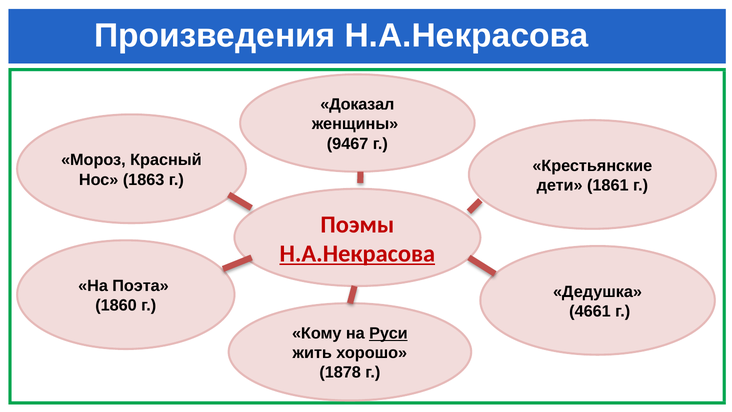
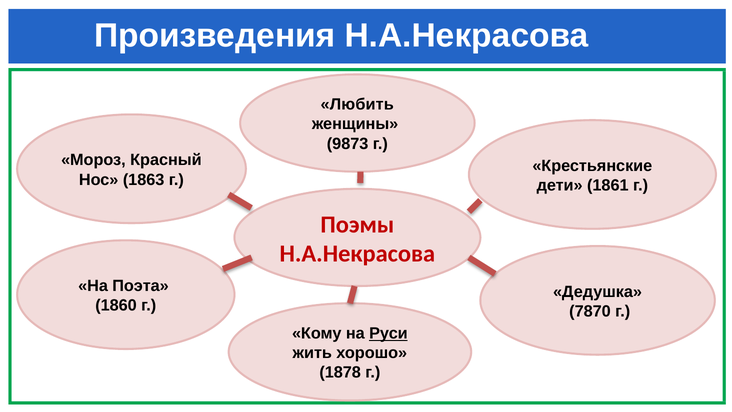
Доказал: Доказал -> Любить (357, 105)
9467: 9467 -> 9873 (348, 144)
Н.А.Некрасова underline: present -> none (357, 254)
4661: 4661 -> 7870 (590, 311)
